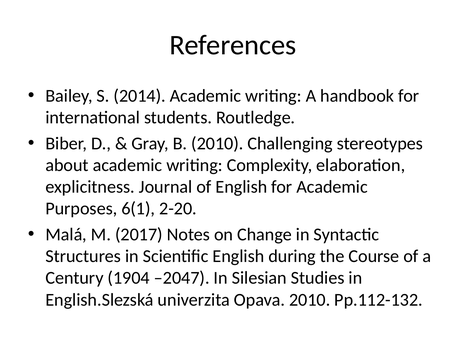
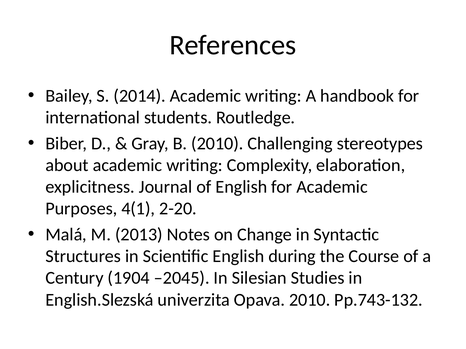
6(1: 6(1 -> 4(1 (138, 209)
2017: 2017 -> 2013 (139, 235)
–2047: –2047 -> –2045 (182, 278)
Pp.112-132: Pp.112-132 -> Pp.743-132 (379, 300)
